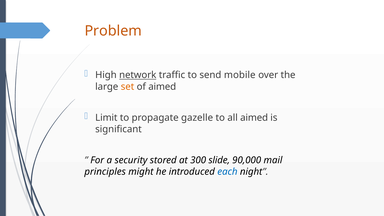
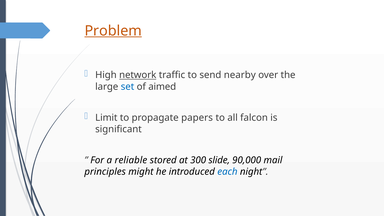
Problem underline: none -> present (113, 31)
mobile: mobile -> nearby (240, 75)
set colour: orange -> blue (127, 87)
gazelle: gazelle -> papers (197, 118)
all aimed: aimed -> falcon (254, 118)
security: security -> reliable (131, 160)
